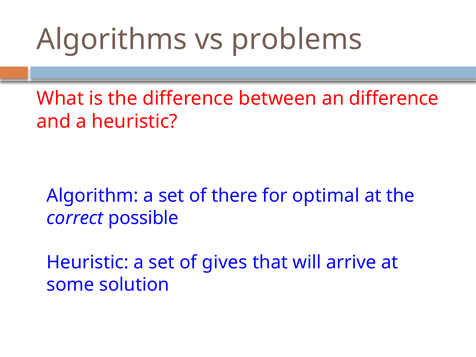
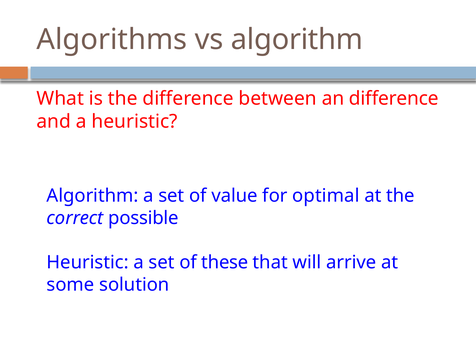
vs problems: problems -> algorithm (297, 40)
there: there -> value (235, 196)
gives: gives -> these (225, 262)
